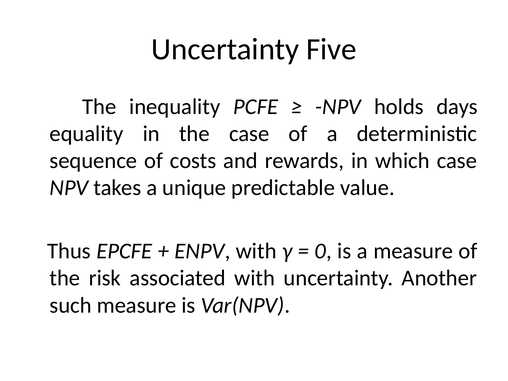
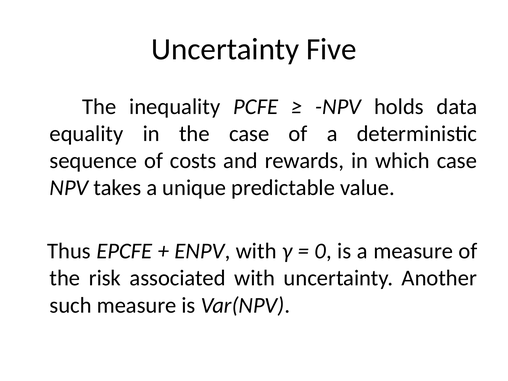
days: days -> data (457, 107)
